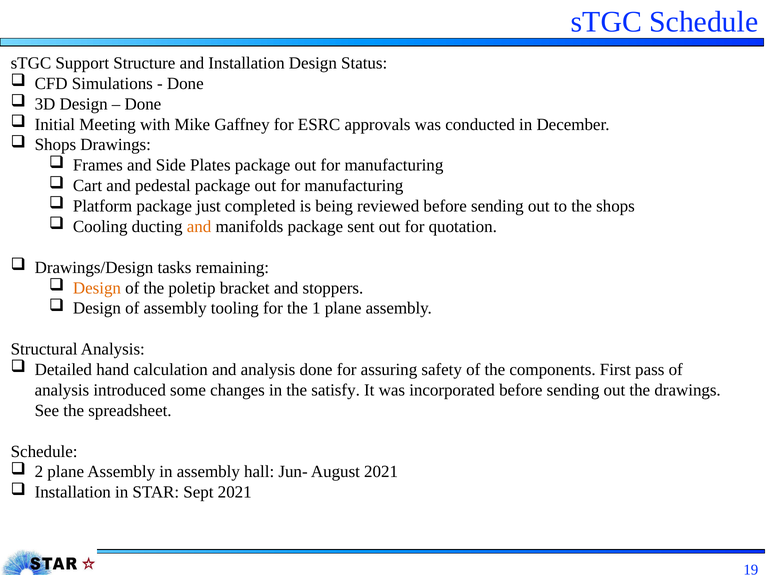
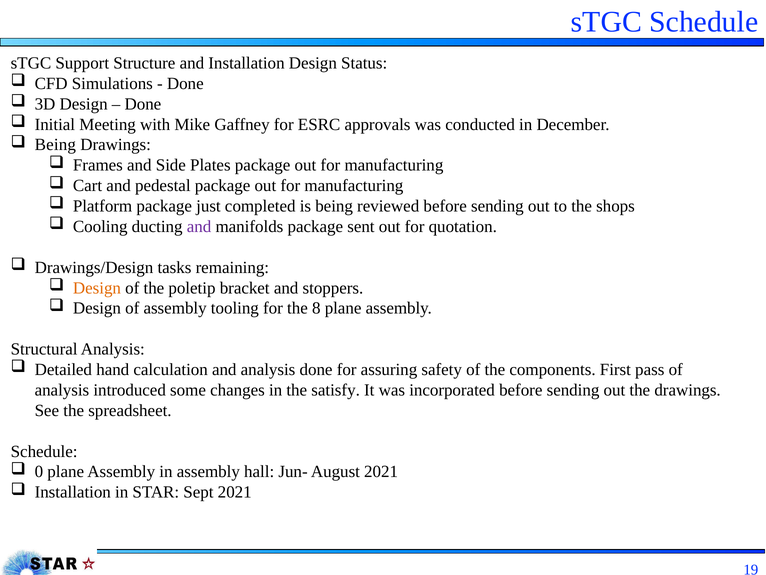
Shops: Shops -> Being (55, 145)
and colour: orange -> purple (199, 226)
1: 1 -> 8 (316, 308)
2: 2 -> 0 (39, 471)
